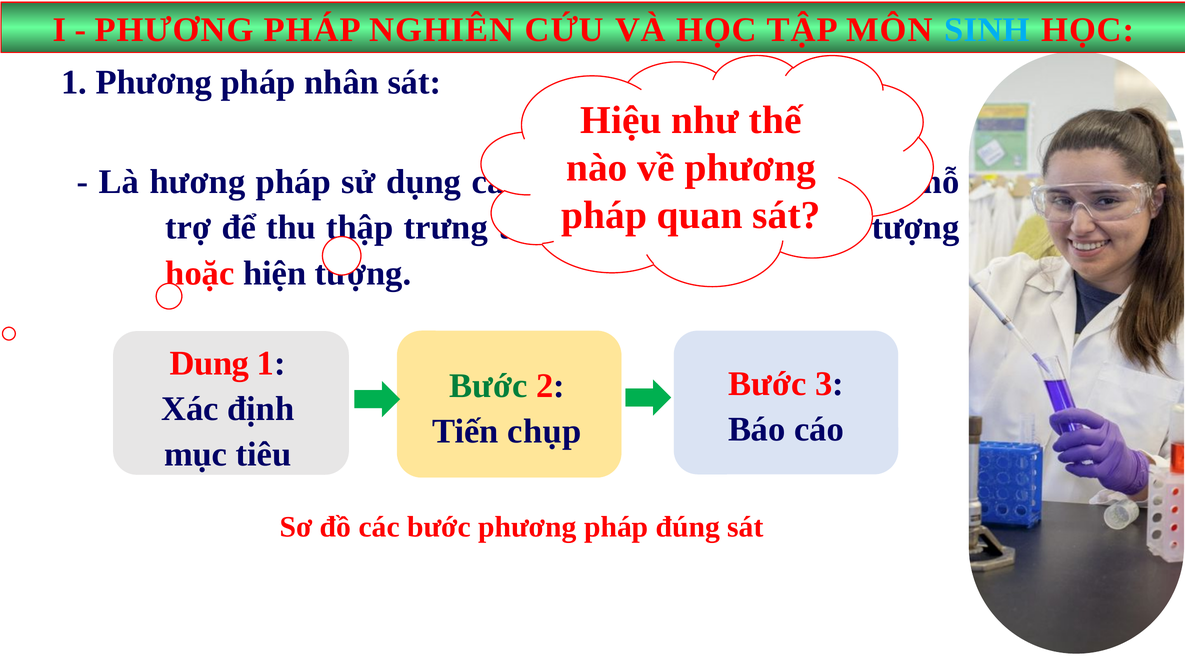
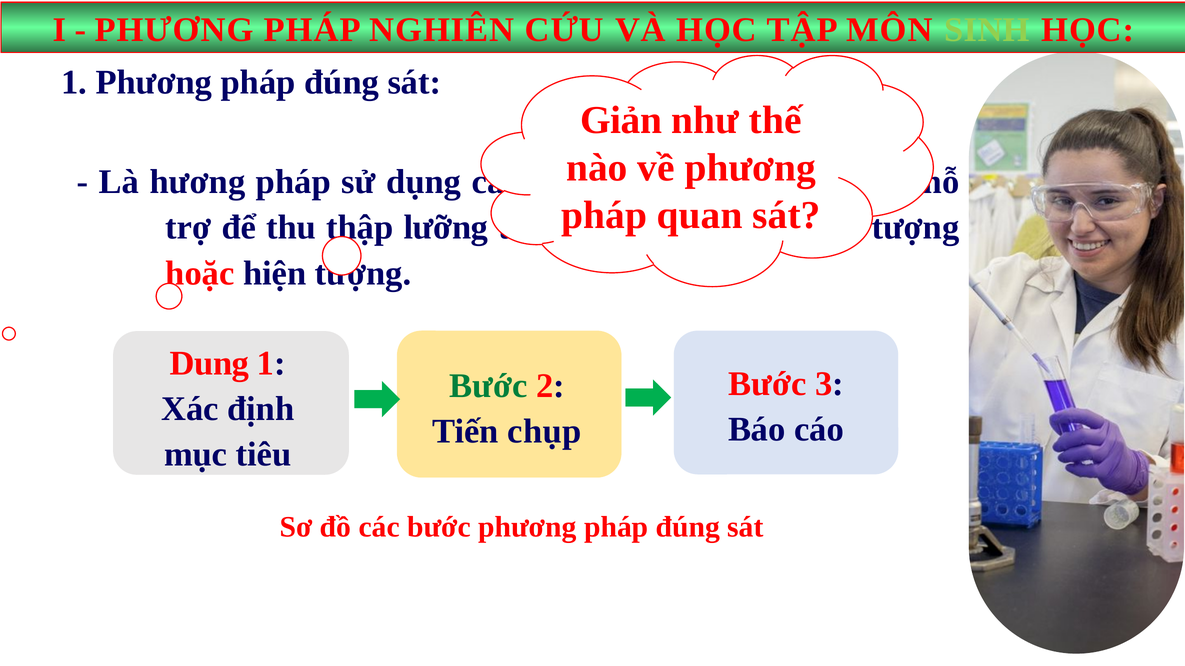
SINH colour: light blue -> light green (987, 30)
1 Phương pháp nhân: nhân -> đúng (342, 82)
Hiệu: Hiệu -> Giản (621, 120)
trưng: trưng -> lưỡng (446, 228)
